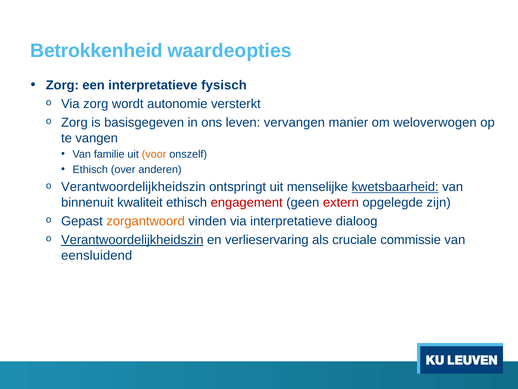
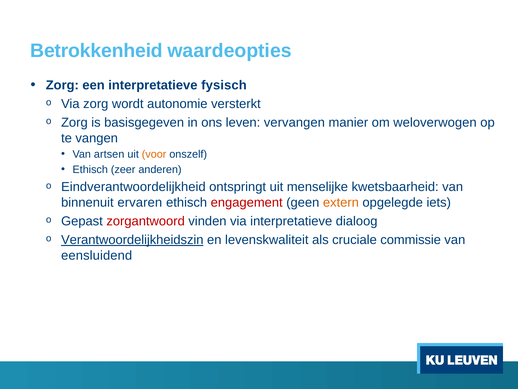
familie: familie -> artsen (109, 154)
over: over -> zeer (123, 169)
Verantwoordelijkheidszin: Verantwoordelijkheidszin -> Eindverantwoordelijkheid (133, 187)
kwetsbaarheid underline: present -> none (395, 187)
kwaliteit: kwaliteit -> ervaren (140, 202)
extern colour: red -> orange (341, 202)
zijn: zijn -> iets (439, 202)
zorgantwoord colour: orange -> red (146, 221)
verlieservaring: verlieservaring -> levenskwaliteit (267, 240)
